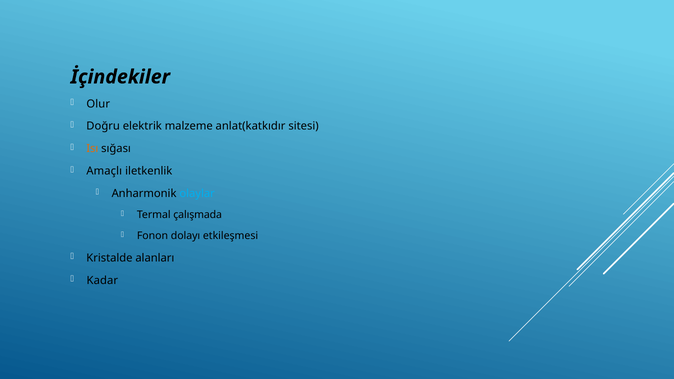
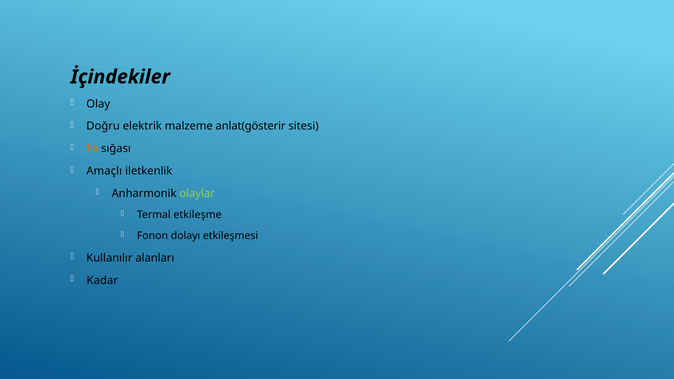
Olur: Olur -> Olay (98, 104)
anlat(katkıdır: anlat(katkıdır -> anlat(gösterir (251, 126)
olaylar colour: light blue -> light green (197, 193)
çalışmada: çalışmada -> etkileşme (198, 215)
Kristalde: Kristalde -> Kullanılır (109, 258)
